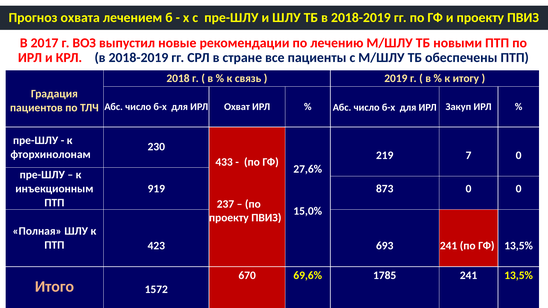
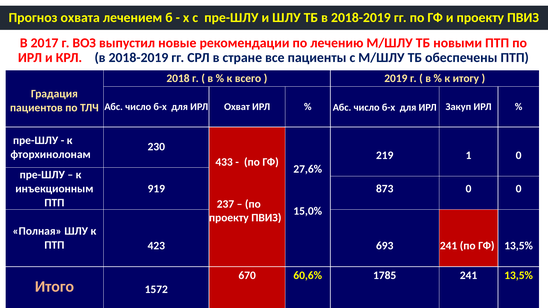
связь: связь -> всего (248, 78)
7: 7 -> 1 (469, 155)
69,6%: 69,6% -> 60,6% (308, 276)
